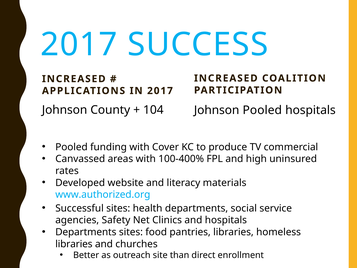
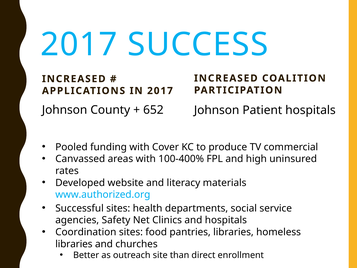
104: 104 -> 652 (153, 110)
Johnson Pooled: Pooled -> Patient (262, 110)
Departments: Departments -> Coordination (86, 232)
